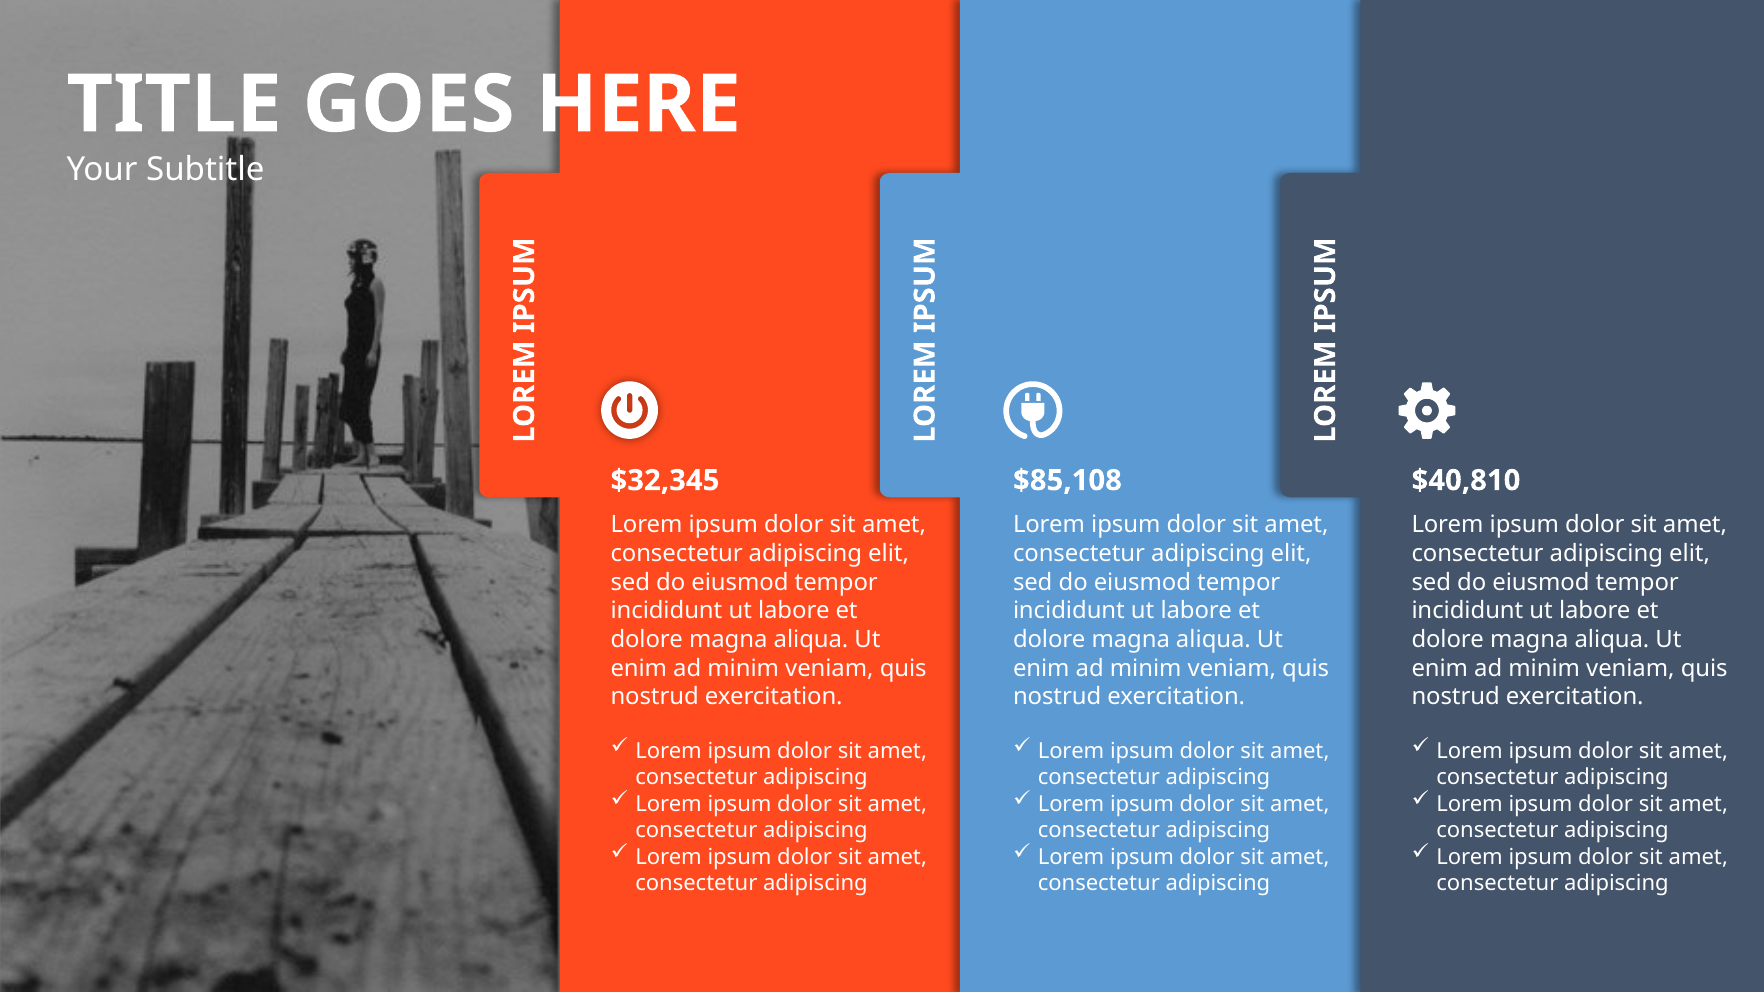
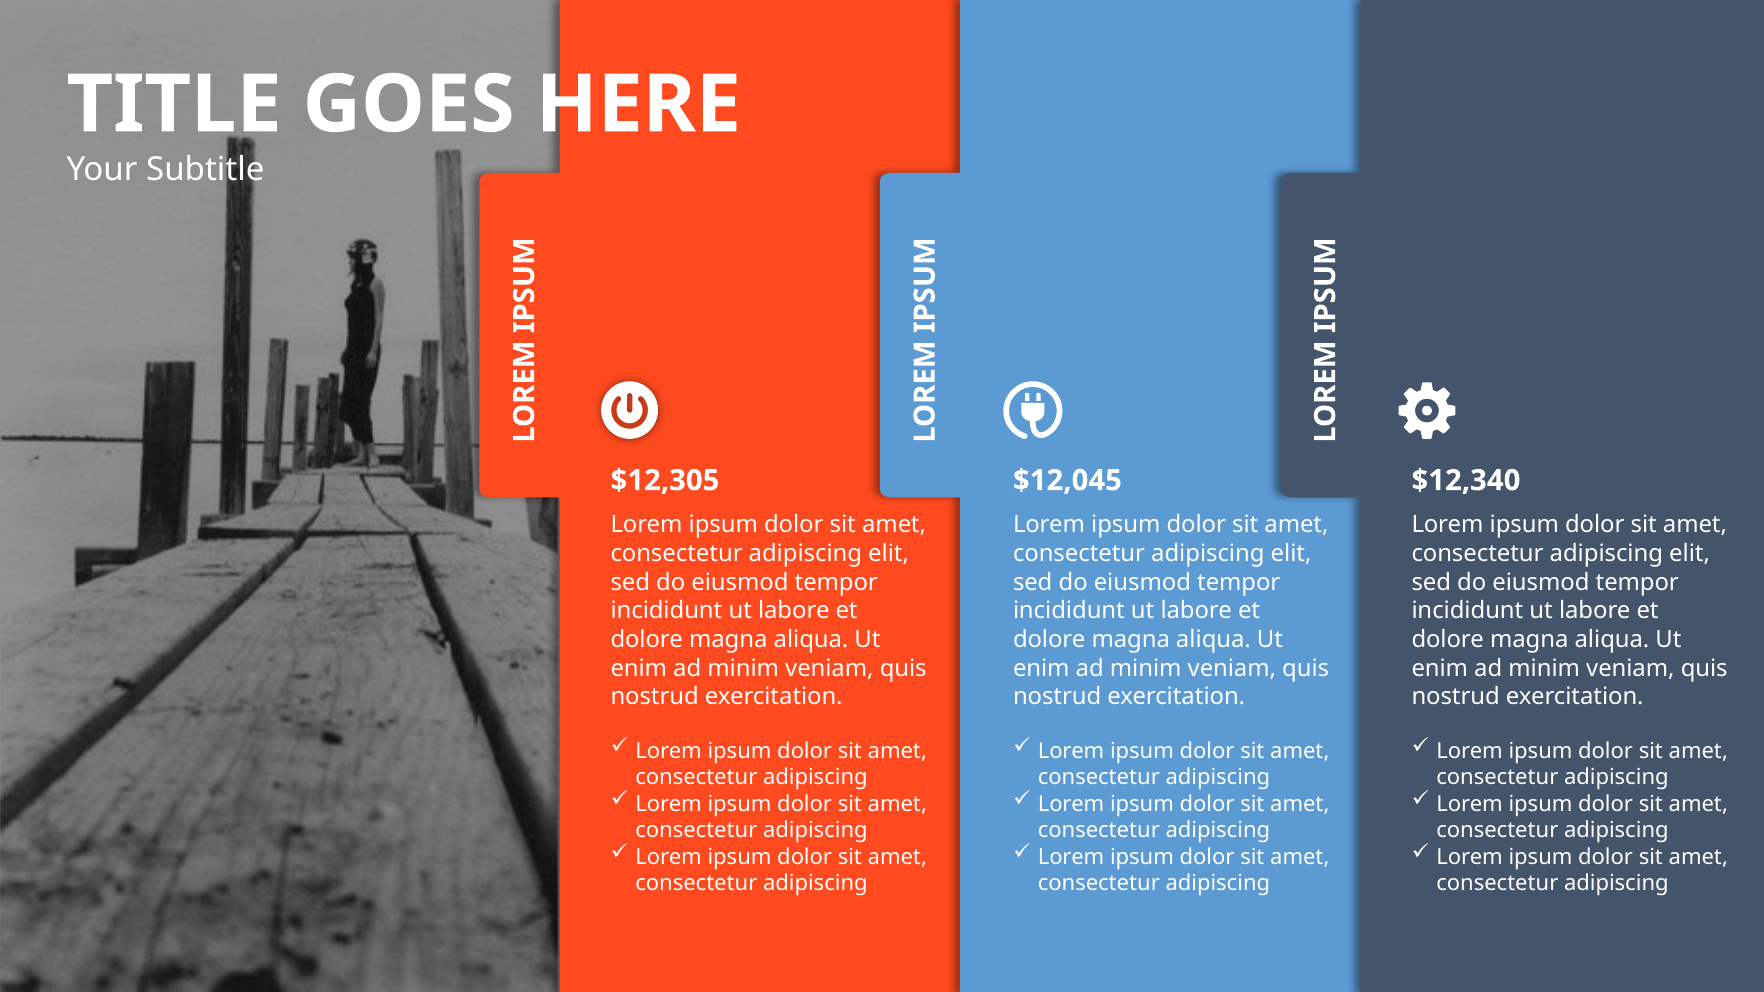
$32,345: $32,345 -> $12,305 (665, 481)
$85,108: $85,108 -> $12,045 (1067, 481)
$40,810: $40,810 -> $12,340 (1466, 481)
